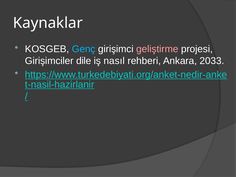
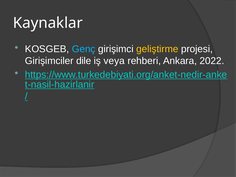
geliştirme colour: pink -> yellow (157, 49)
nasıl: nasıl -> veya (114, 61)
2033: 2033 -> 2022 (212, 61)
